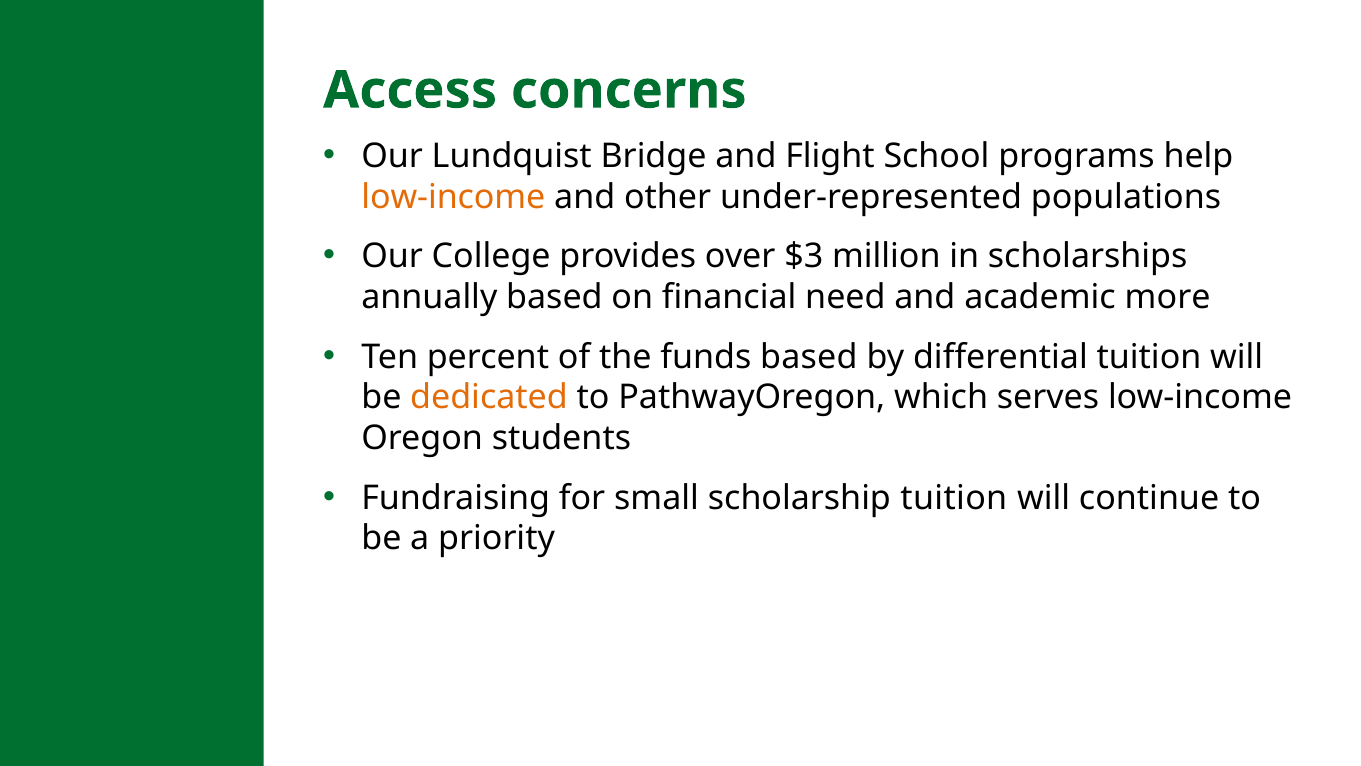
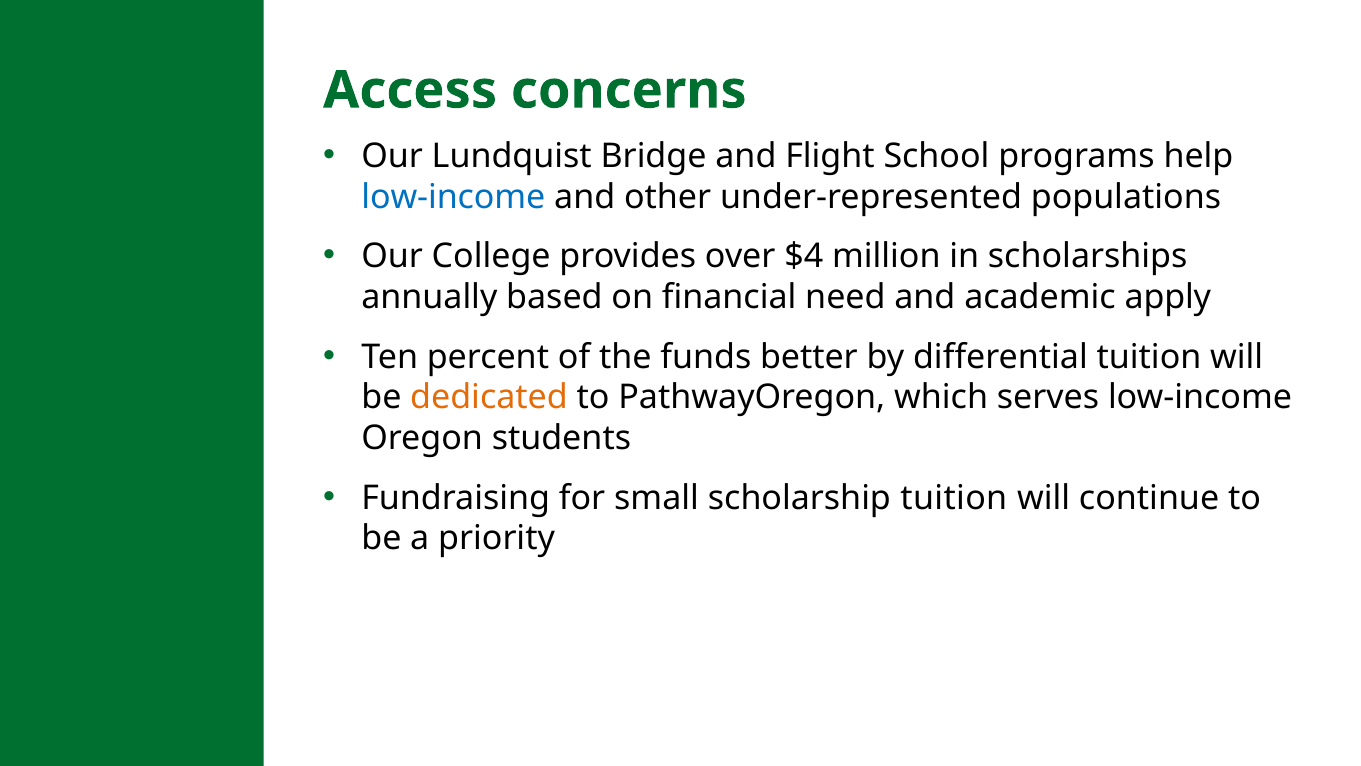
low-income colour: orange -> blue (453, 197)
$3: $3 -> $4 (804, 256)
more: more -> apply (1168, 297)
funds based: based -> better (809, 357)
